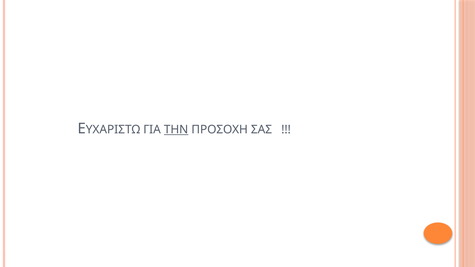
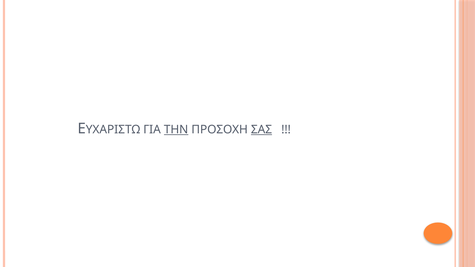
ΣΑΣ underline: none -> present (262, 130)
